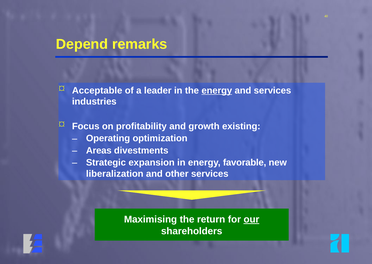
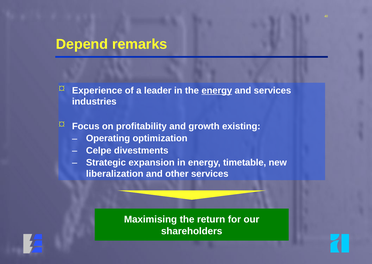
Acceptable: Acceptable -> Experience (97, 90)
Areas: Areas -> Celpe (99, 150)
favorable: favorable -> timetable (245, 163)
our underline: present -> none (251, 219)
